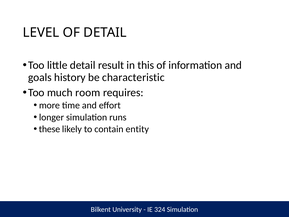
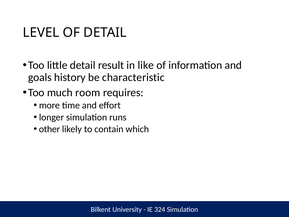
this: this -> like (146, 65)
these: these -> other (49, 129)
entity: entity -> which (137, 129)
